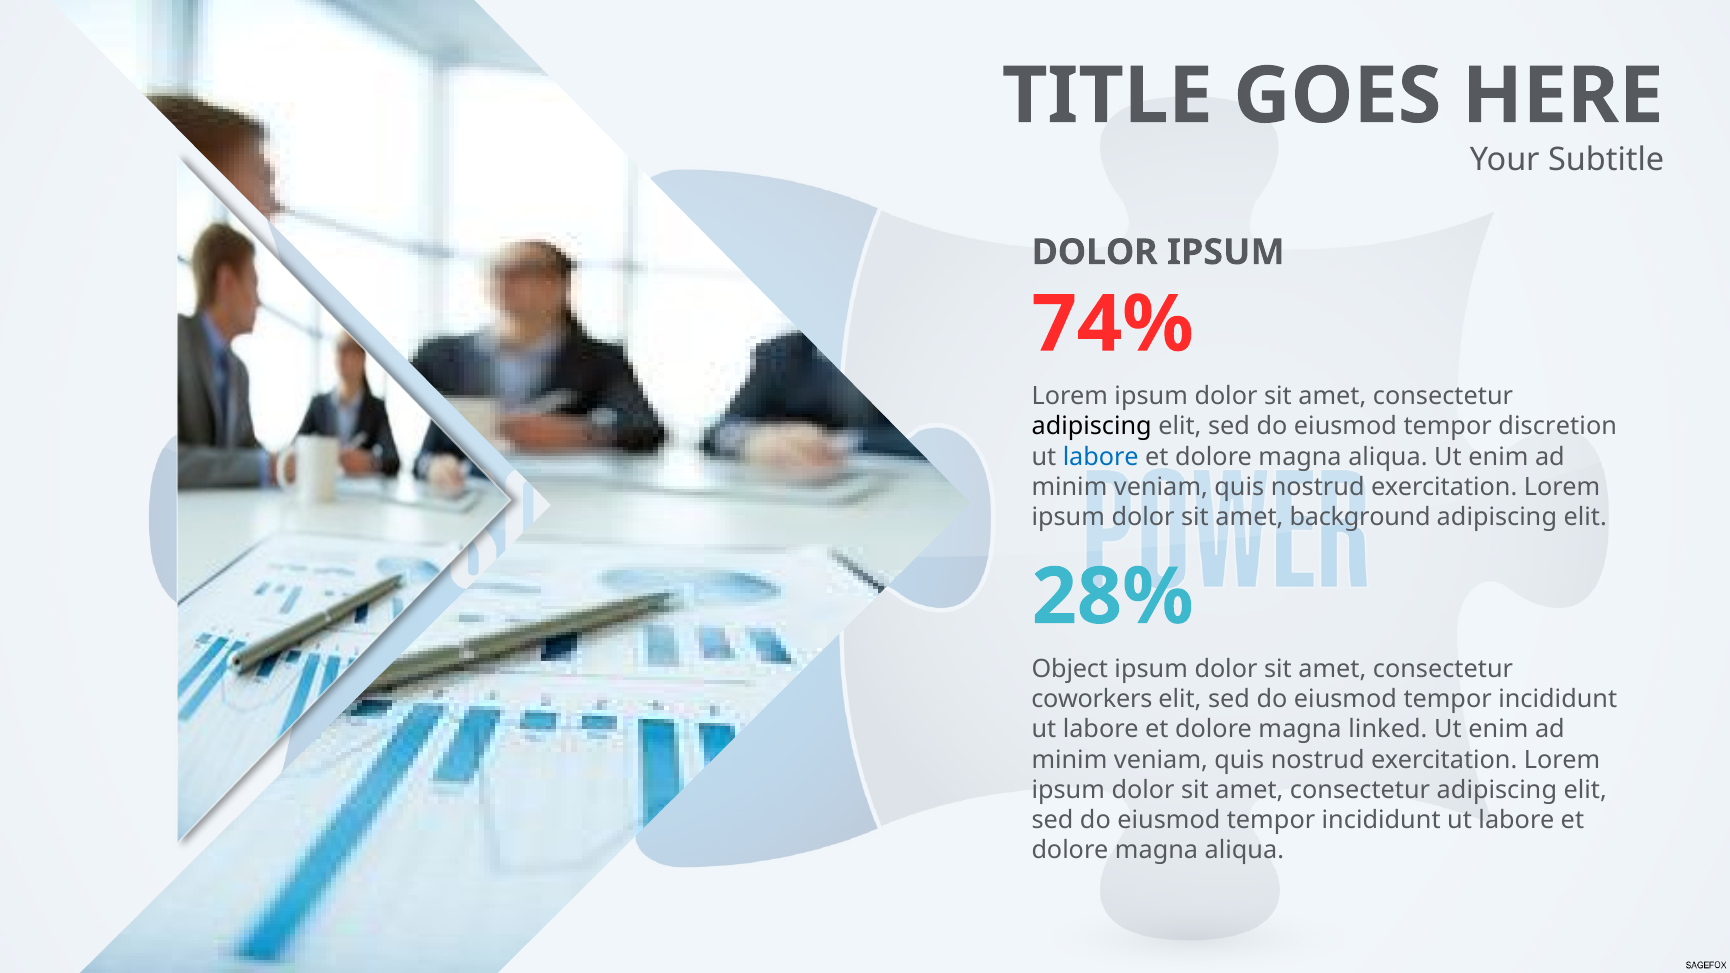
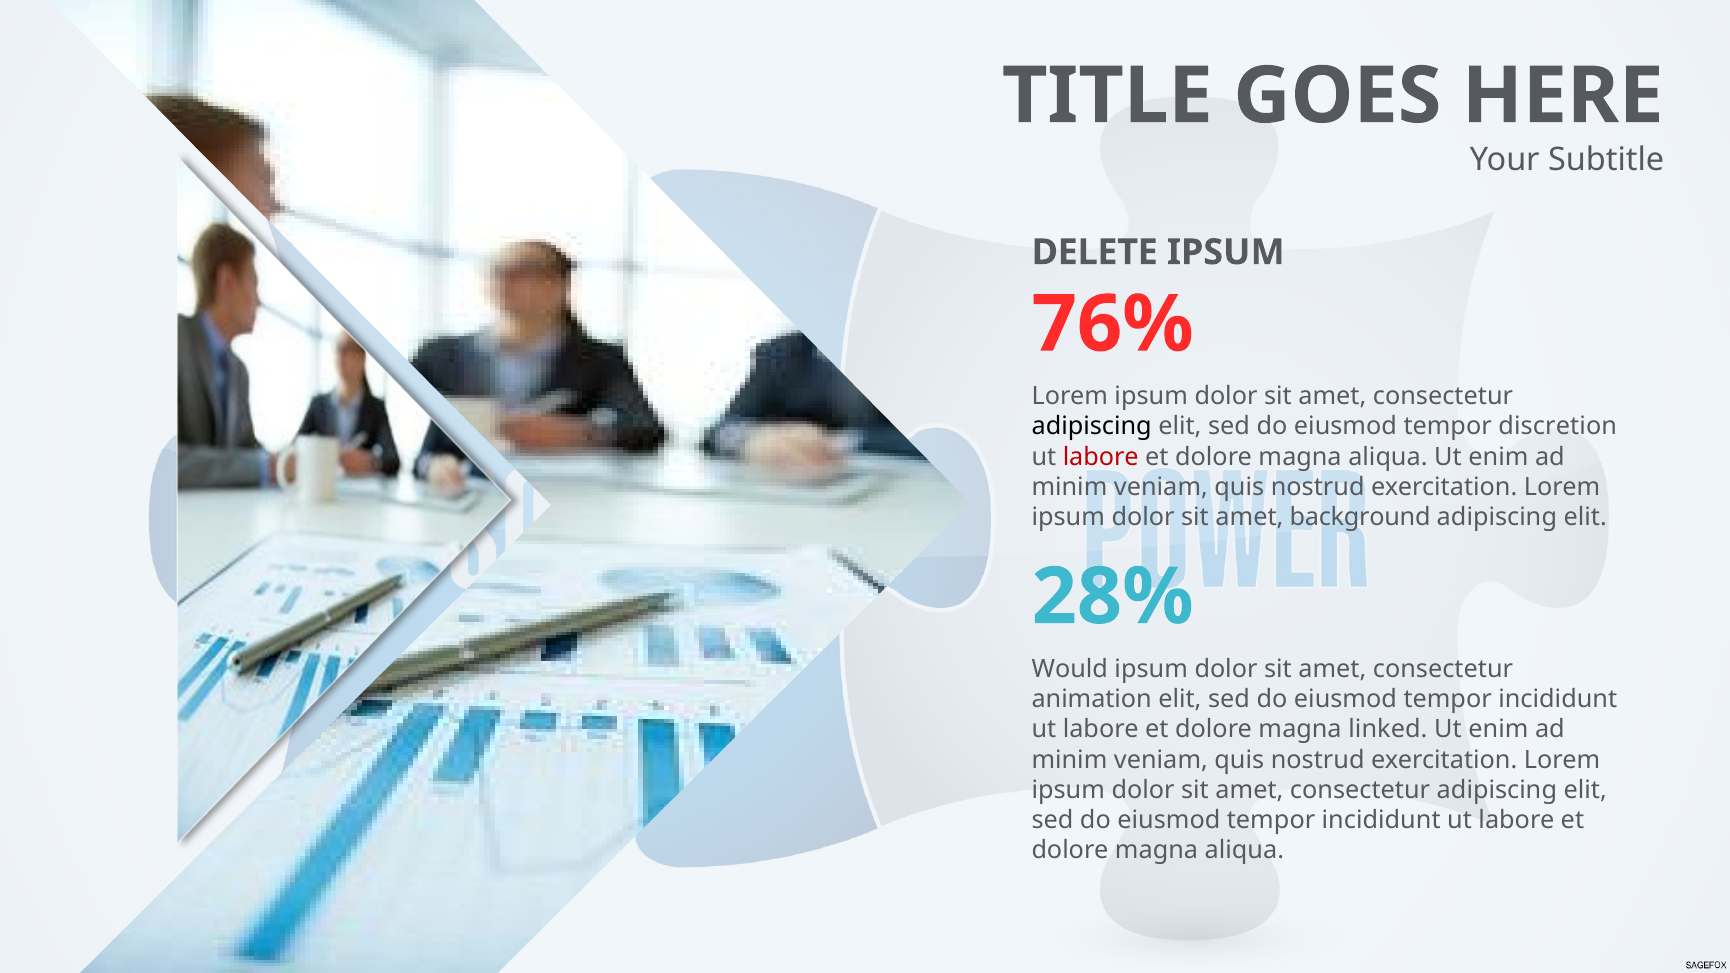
DOLOR: DOLOR -> DELETE (1095, 252)
74%: 74% -> 76% (1113, 325)
labore colour: blue -> red (1101, 457)
Object: Object -> Would (1070, 669)
coworkers: coworkers -> animation (1092, 699)
